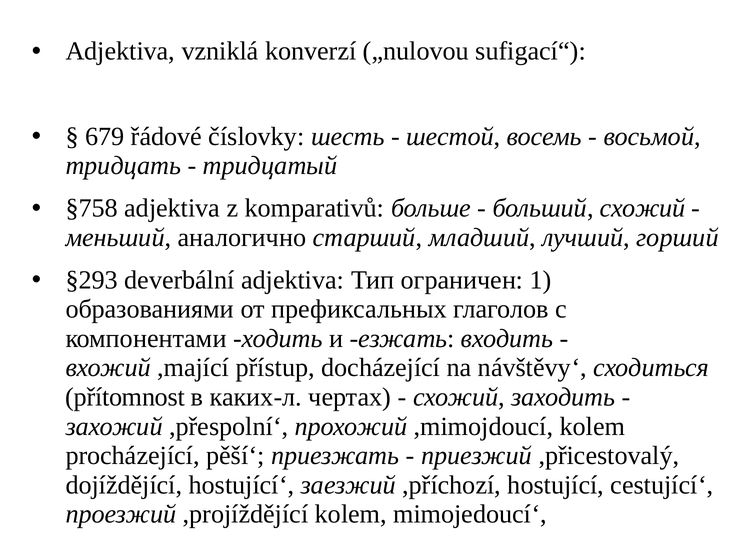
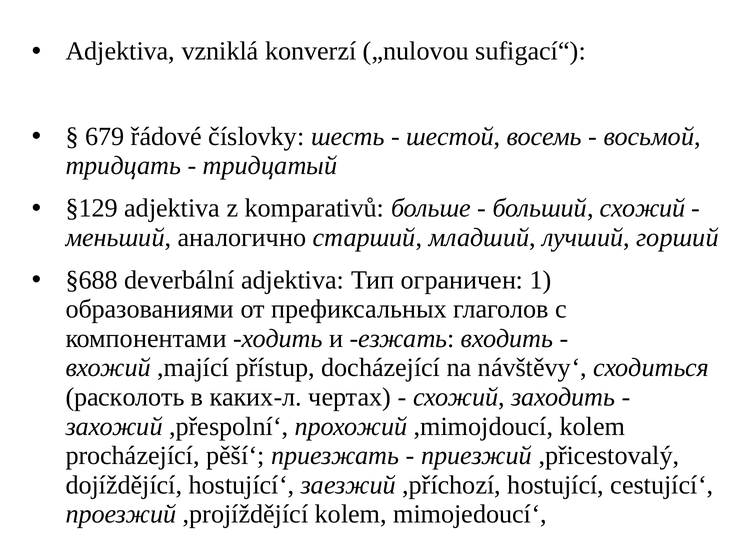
§758: §758 -> §129 (92, 208)
§293: §293 -> §688 (92, 280)
přítomnost: přítomnost -> расколоть (125, 397)
